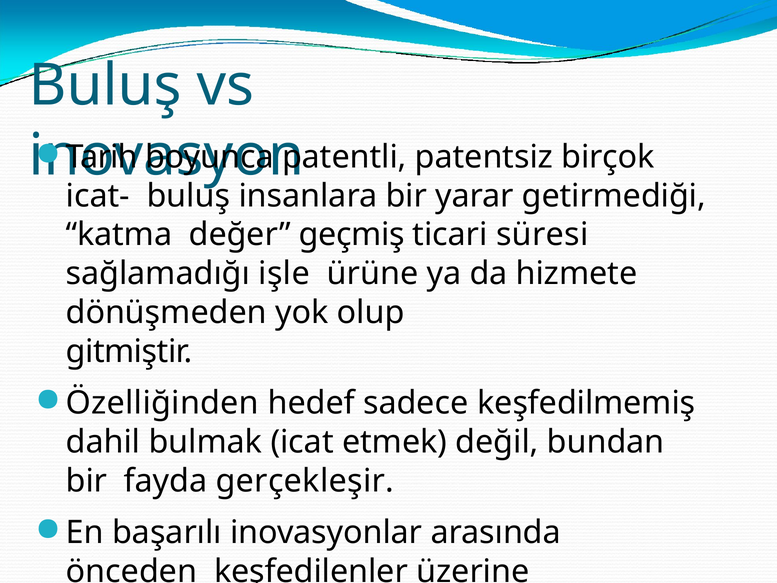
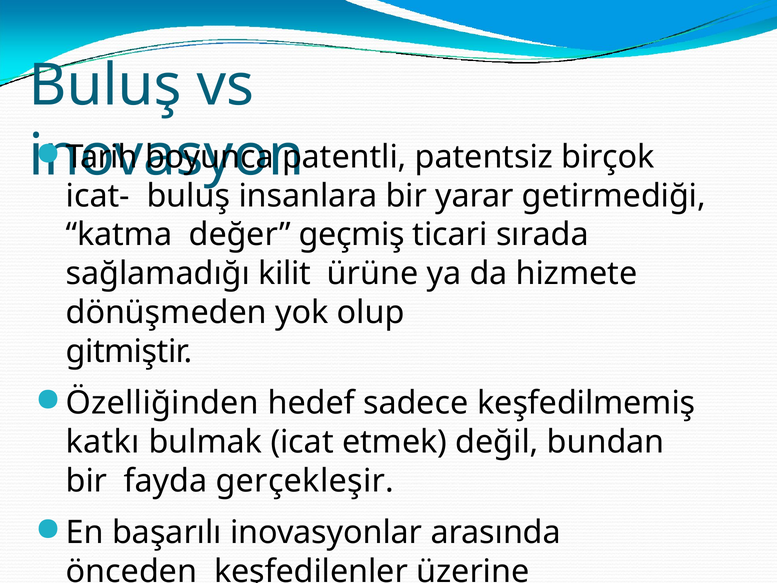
süresi: süresi -> sırada (542, 235)
işle: işle -> kilit (285, 274)
dahil: dahil -> katkı (103, 442)
